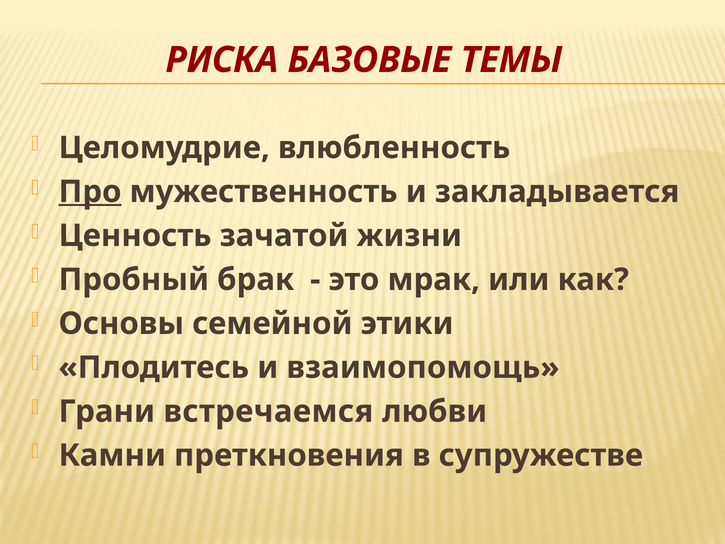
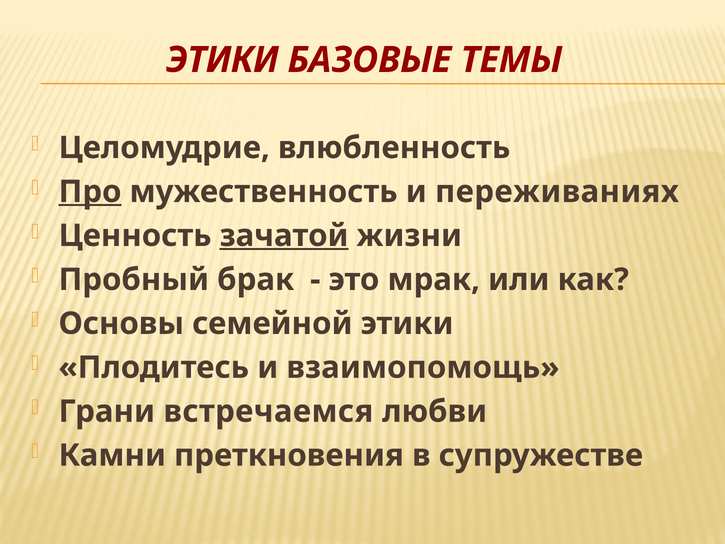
РИСКА: РИСКА -> ЭТИКИ (222, 60)
закладывается: закладывается -> переживаниях (557, 192)
зачатой underline: none -> present (284, 236)
